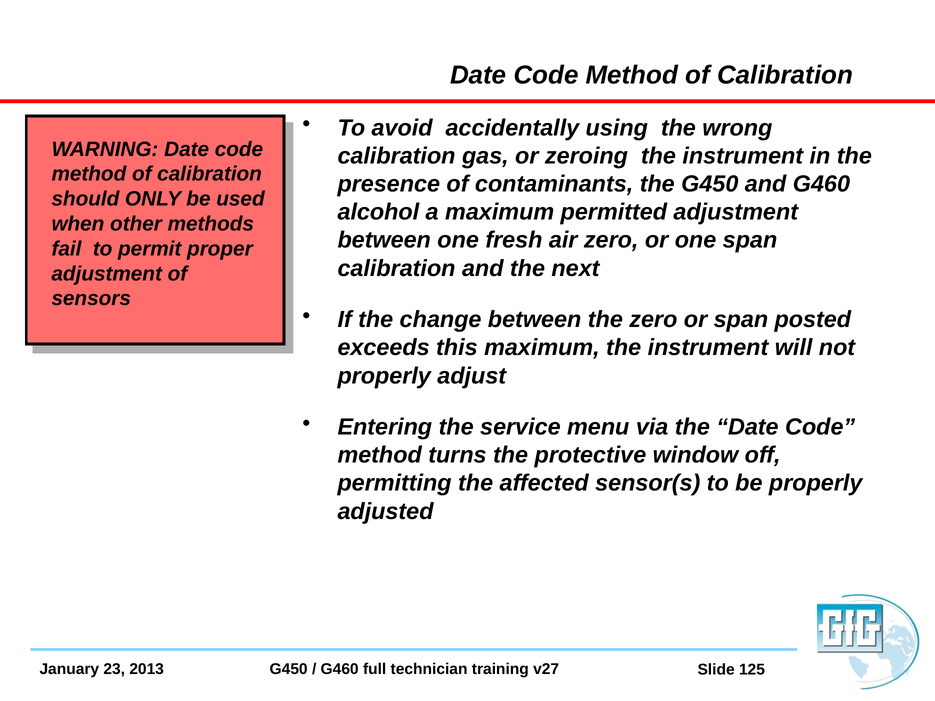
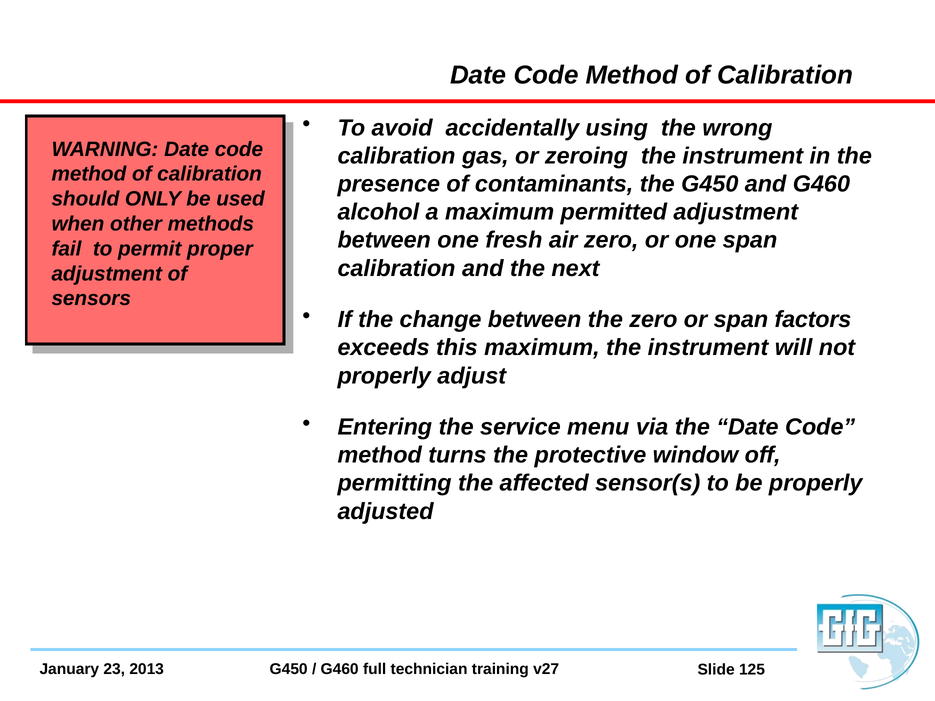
posted: posted -> factors (813, 320)
